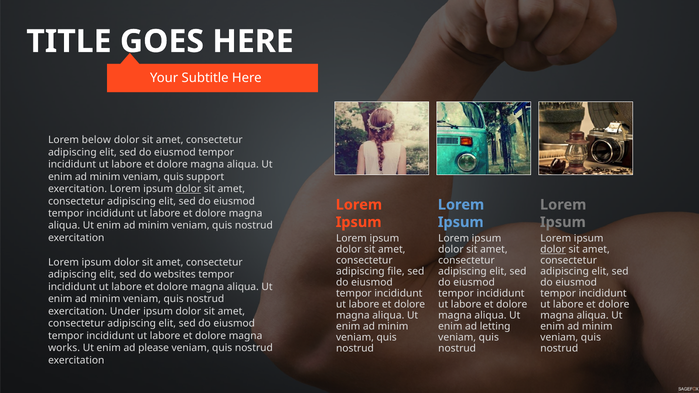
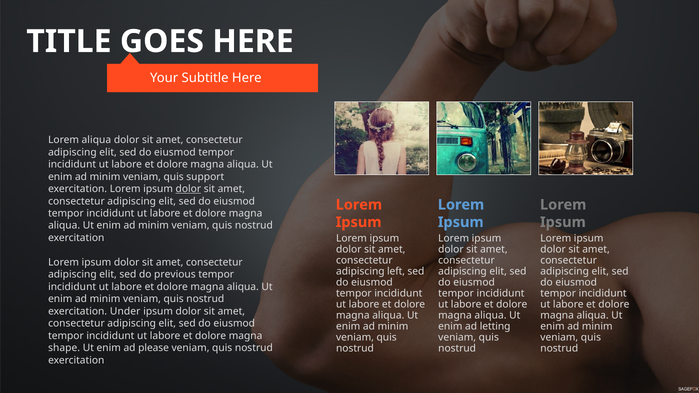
Lorem below: below -> aliqua (96, 140)
dolor underline: present -> none (553, 250)
file: file -> left (396, 272)
websites: websites -> previous (175, 275)
works: works -> shape (64, 348)
